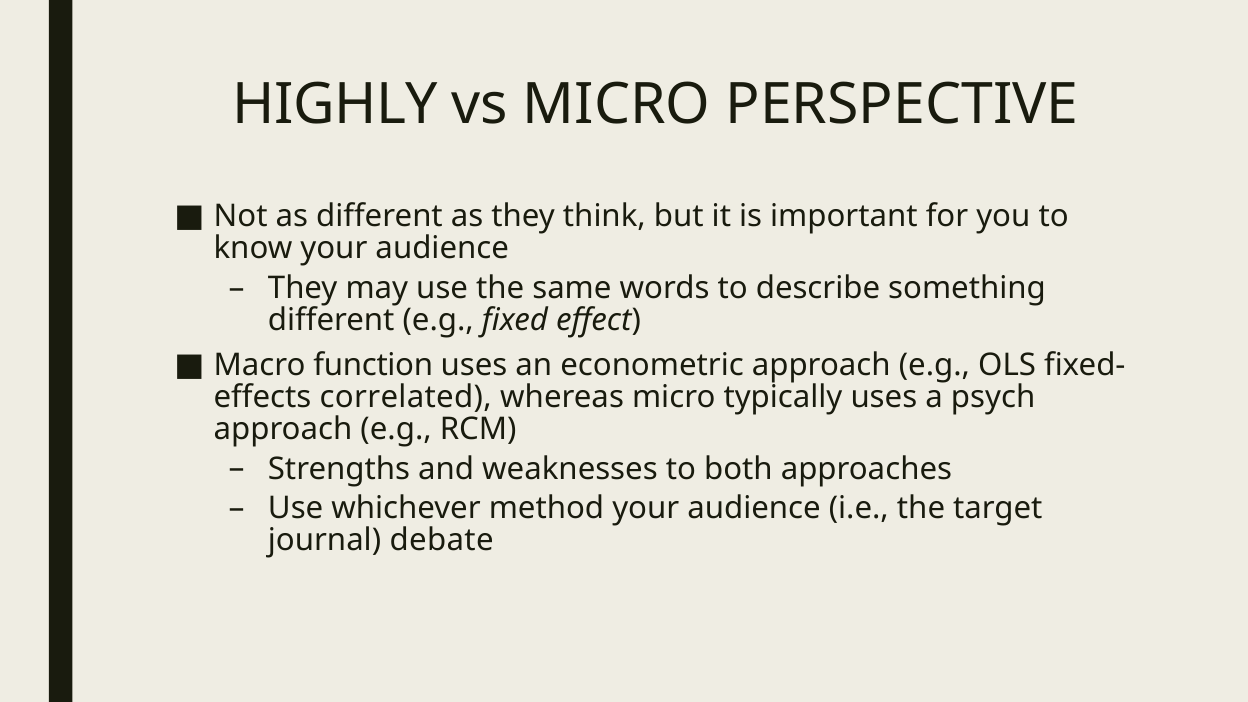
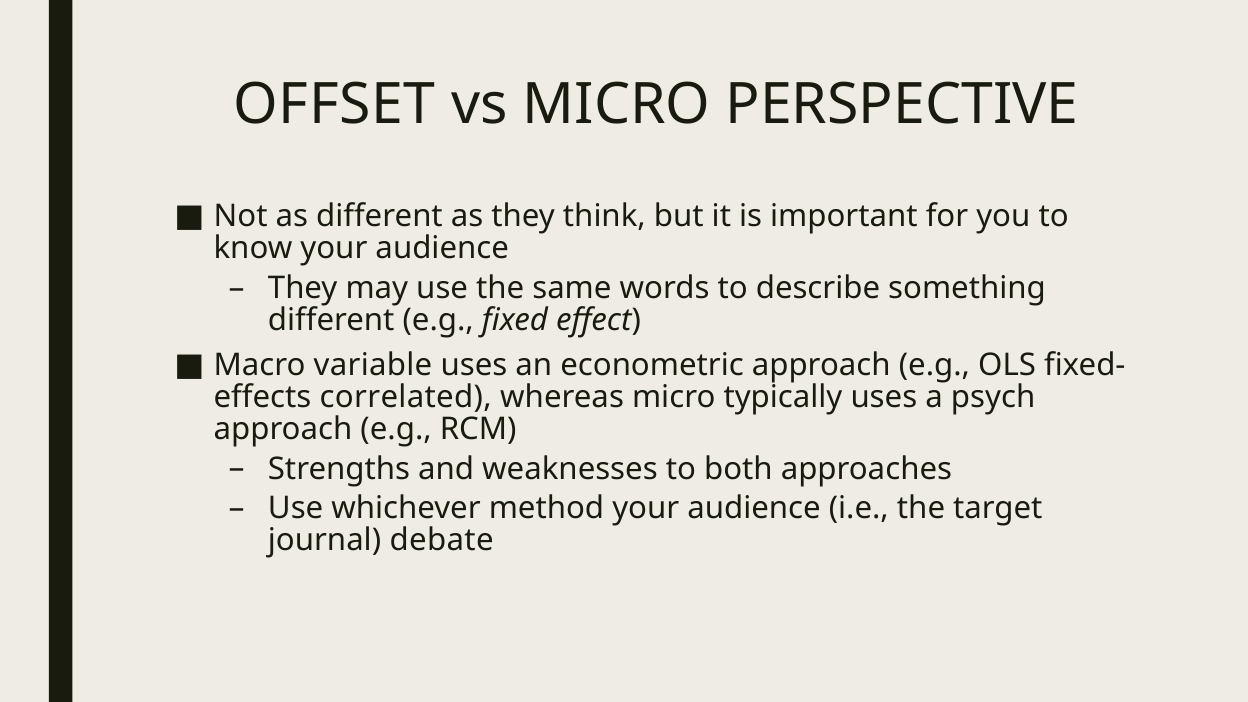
HIGHLY: HIGHLY -> OFFSET (335, 105)
function: function -> variable (373, 365)
